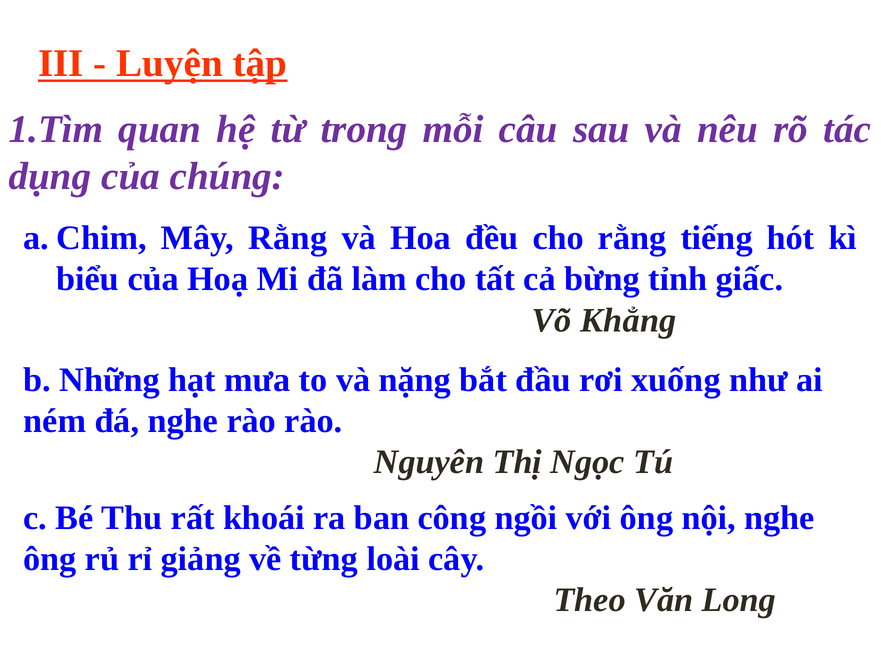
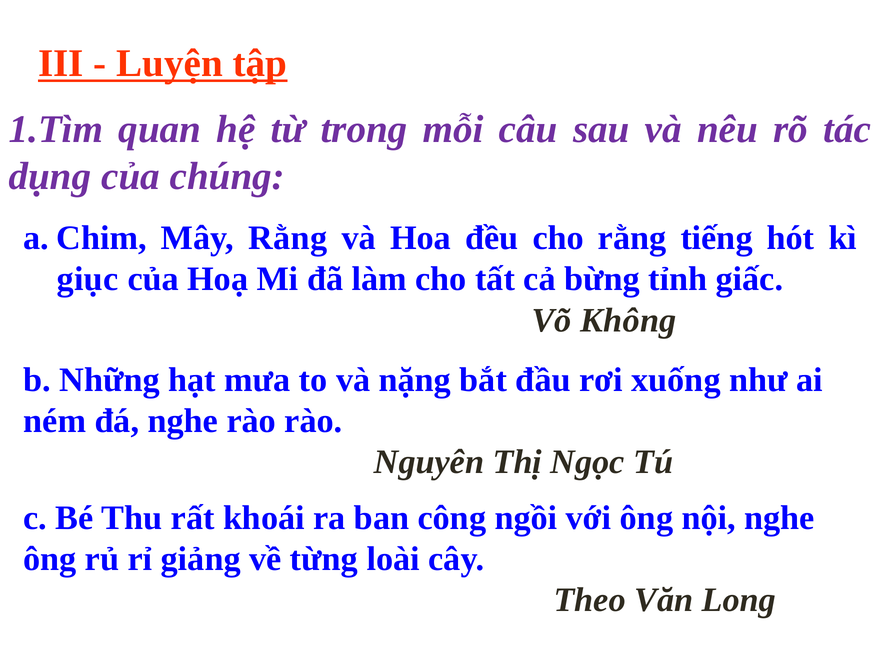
biểu: biểu -> giục (88, 279)
Khẳng: Khẳng -> Không (628, 320)
